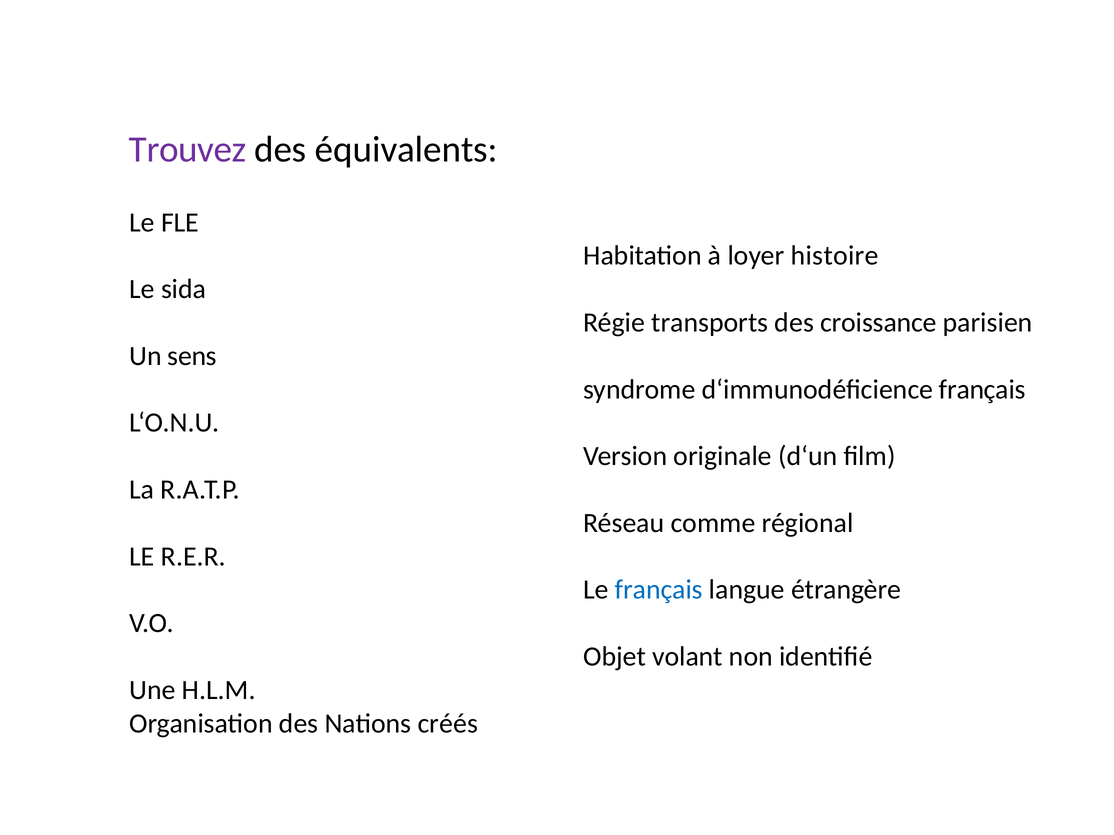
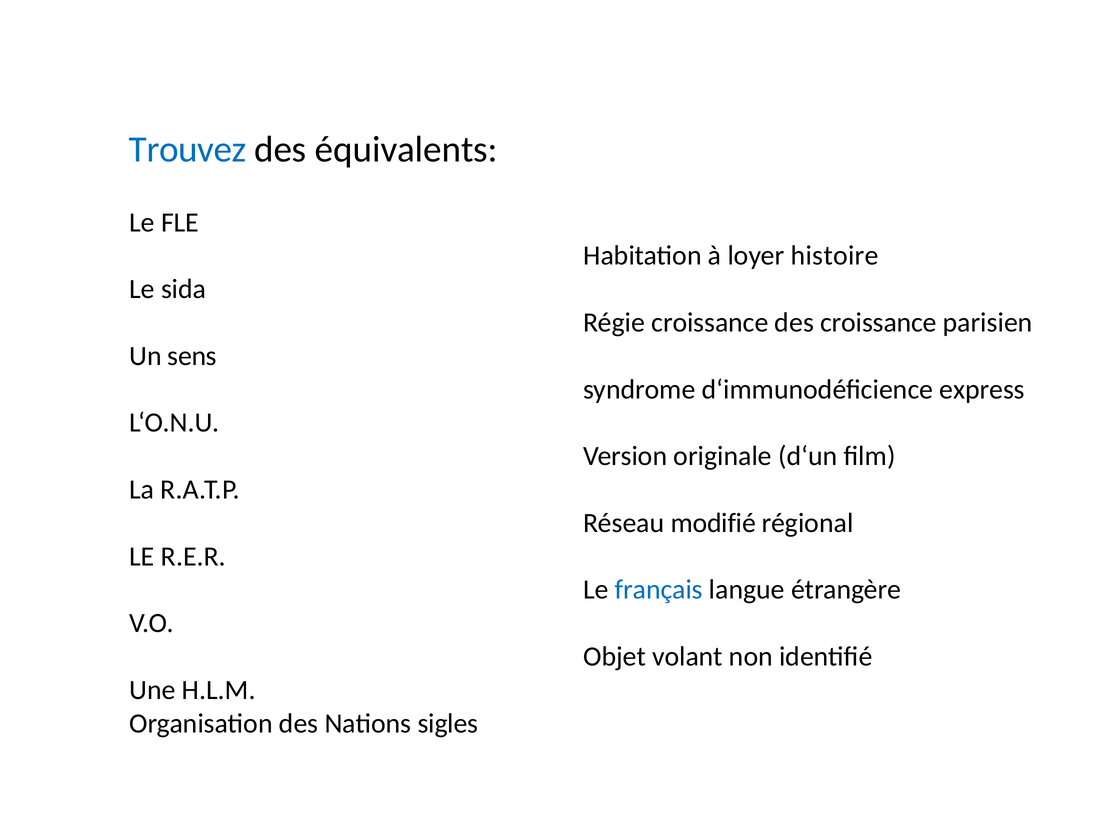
Trouvez colour: purple -> blue (188, 150)
Régie transports: transports -> croissance (710, 323)
d‘immunodéficience français: français -> express (982, 390)
comme: comme -> modifié (713, 523)
créés: créés -> sigles (448, 724)
